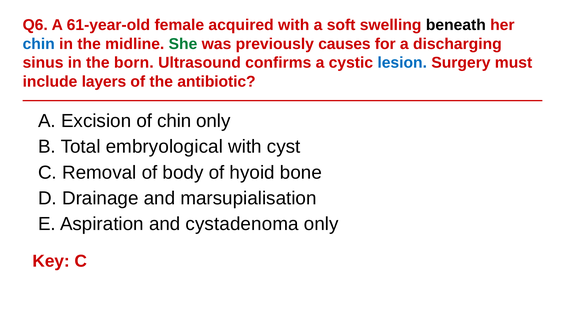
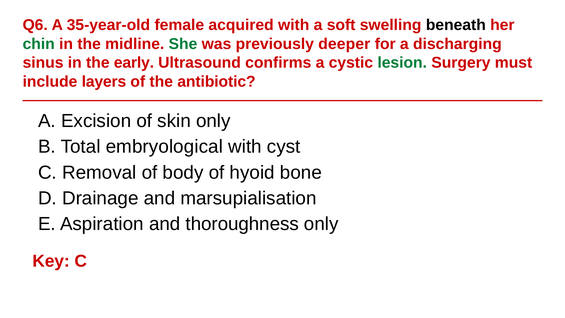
61-year-old: 61-year-old -> 35-year-old (108, 25)
chin colour: blue -> green (39, 44)
causes: causes -> deeper (344, 44)
born: born -> early (134, 63)
lesion colour: blue -> green (402, 63)
of chin: chin -> skin (174, 121)
cystadenoma: cystadenoma -> thoroughness (242, 224)
